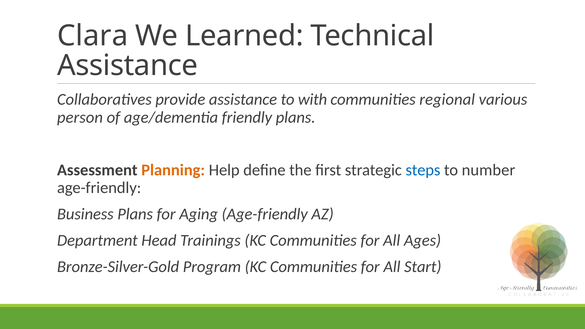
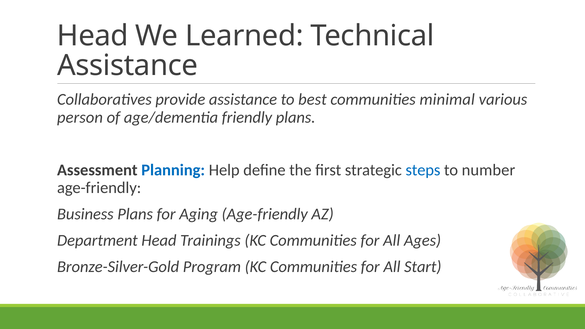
Clara: Clara -> Head (93, 36)
with: with -> best (312, 100)
regional: regional -> minimal (447, 100)
Planning colour: orange -> blue (173, 170)
